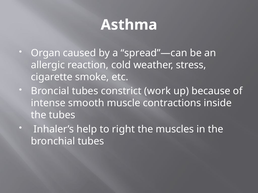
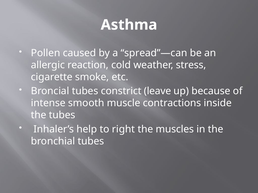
Organ: Organ -> Pollen (46, 53)
work: work -> leave (158, 91)
